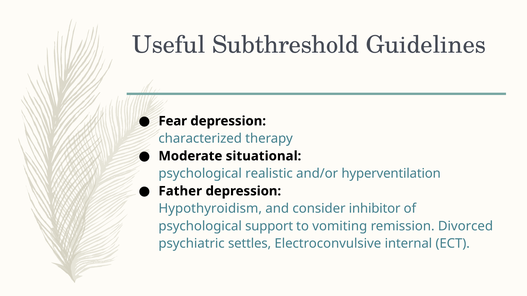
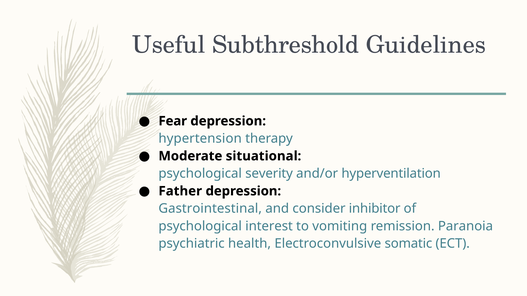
characterized: characterized -> hypertension (200, 139)
realistic: realistic -> severity (269, 174)
Hypothyroidism: Hypothyroidism -> Gastrointestinal (210, 209)
support: support -> interest (269, 226)
Divorced: Divorced -> Paranoia (465, 226)
settles: settles -> health (250, 244)
internal: internal -> somatic (408, 244)
